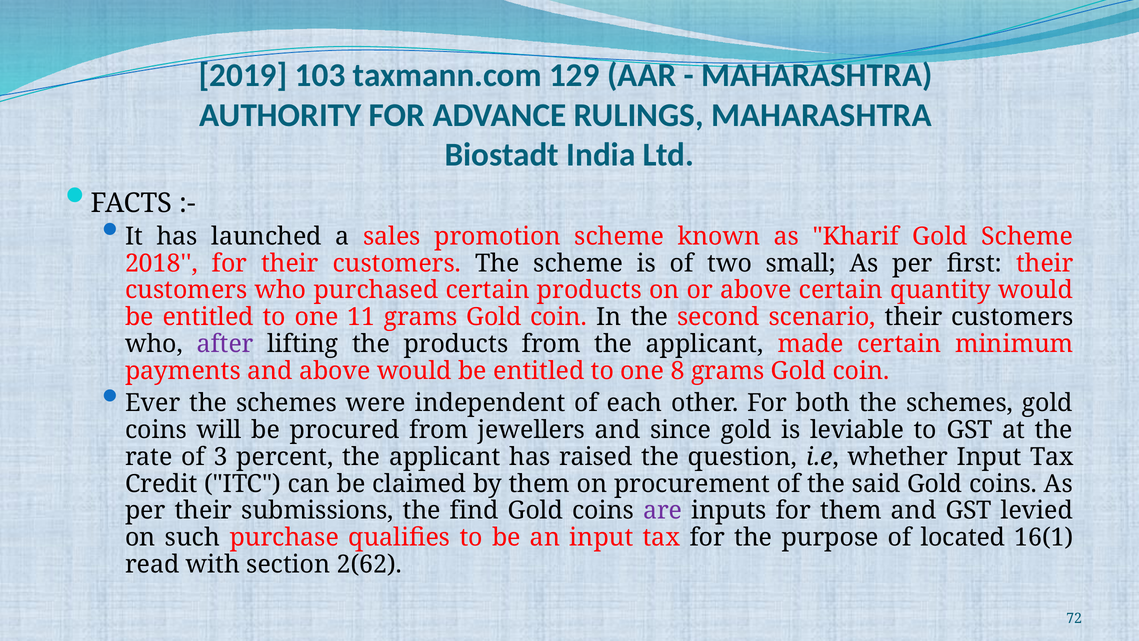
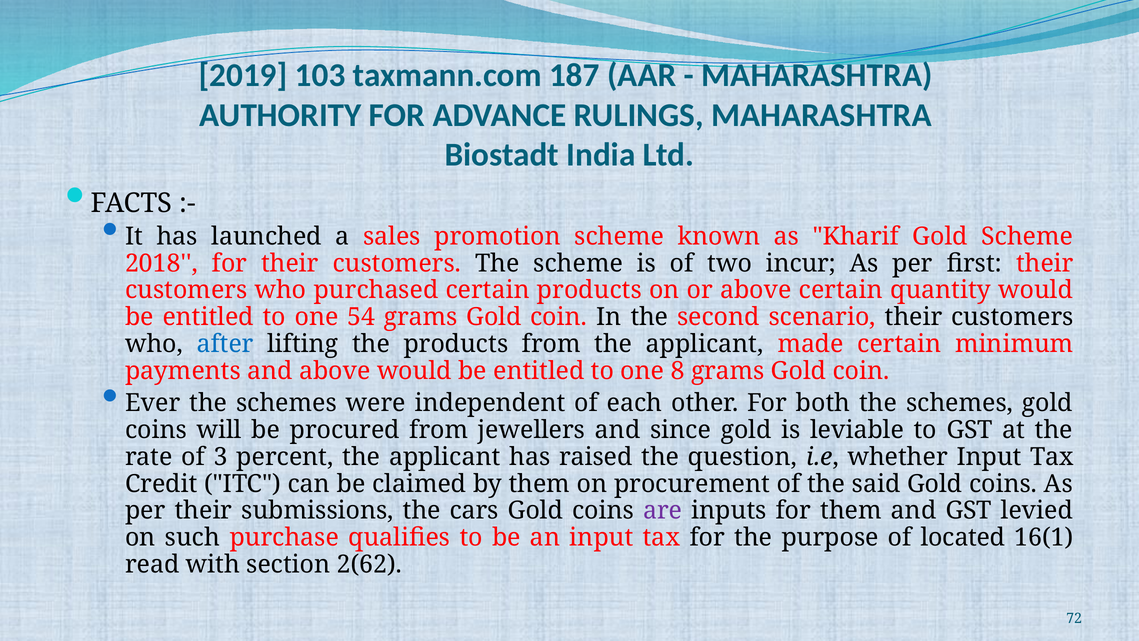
129: 129 -> 187 (574, 75)
small: small -> incur (801, 263)
11: 11 -> 54 (361, 317)
after colour: purple -> blue (225, 344)
find: find -> cars (474, 510)
